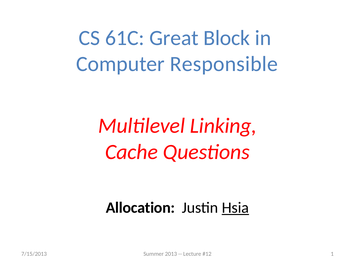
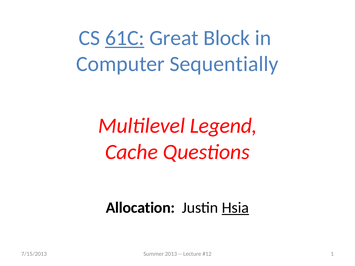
61C underline: none -> present (125, 38)
Responsible: Responsible -> Sequentially (224, 64)
Linking: Linking -> Legend (223, 126)
